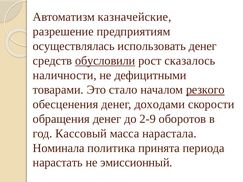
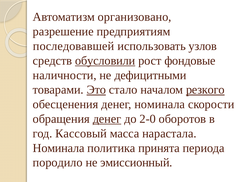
казначейские: казначейские -> организовано (135, 17)
осуществлялась: осуществлялась -> последовавшей (74, 46)
использовать денег: денег -> узлов (203, 46)
сказалось: сказалось -> фондовые (190, 61)
Это underline: none -> present (96, 90)
денег доходами: доходами -> номинала (160, 104)
денег underline: none -> present (107, 119)
2-9: 2-9 -> 2-0 (148, 119)
нарастать: нарастать -> породило (58, 163)
